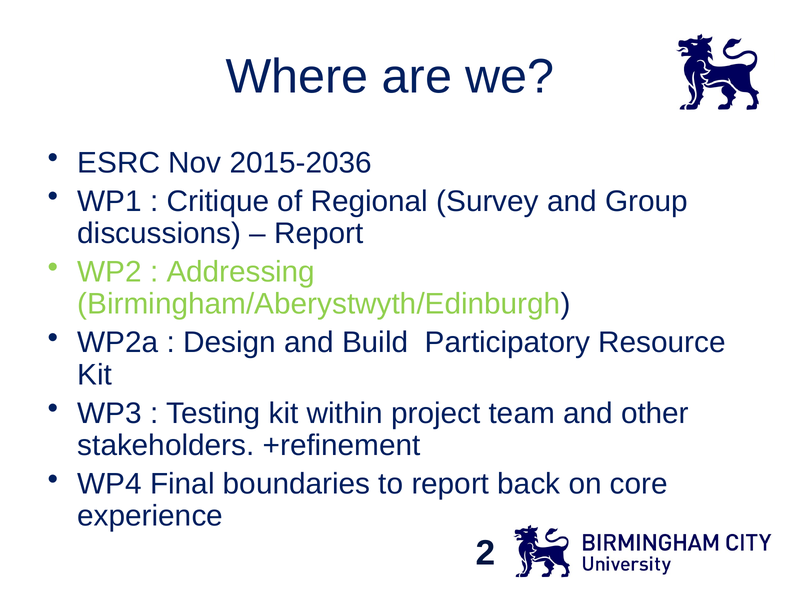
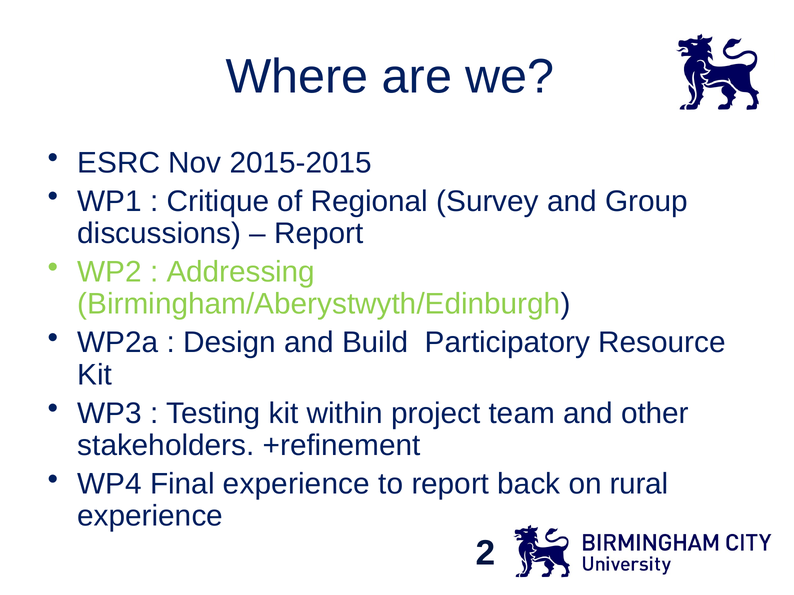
2015-2036: 2015-2036 -> 2015-2015 (301, 163)
Final boundaries: boundaries -> experience (296, 484)
core: core -> rural (639, 484)
